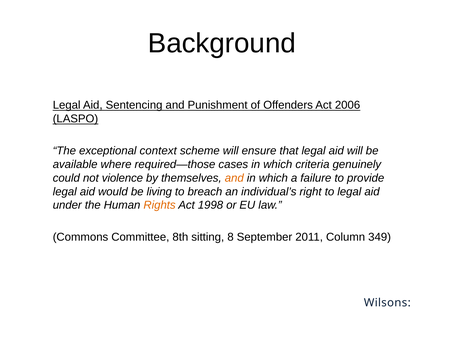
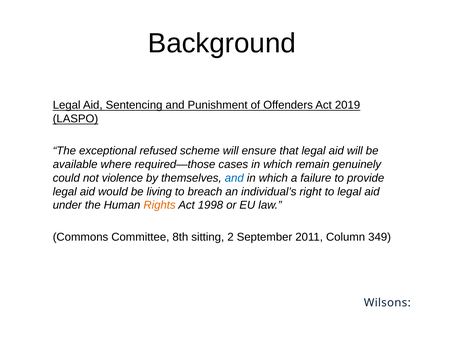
2006: 2006 -> 2019 (348, 105)
context: context -> refused (158, 150)
criteria: criteria -> remain (313, 164)
and colour: orange -> blue (234, 178)
8: 8 -> 2 (230, 237)
